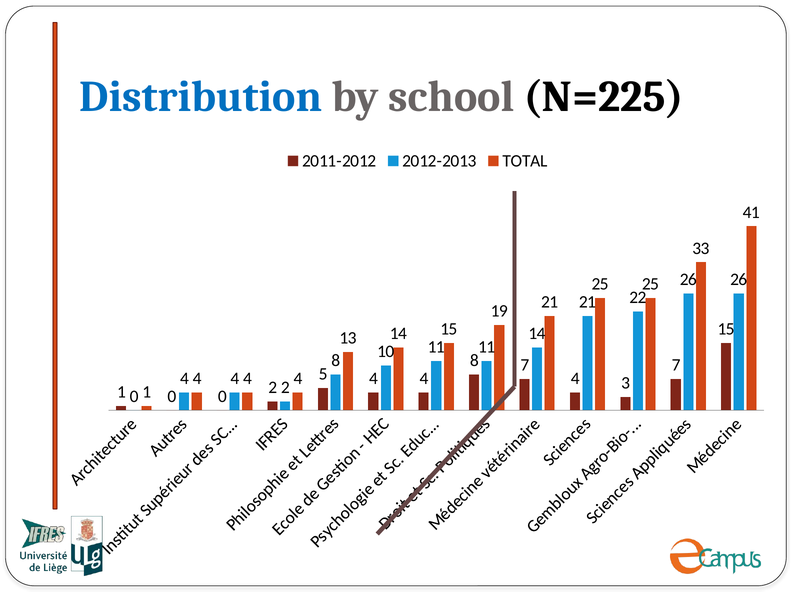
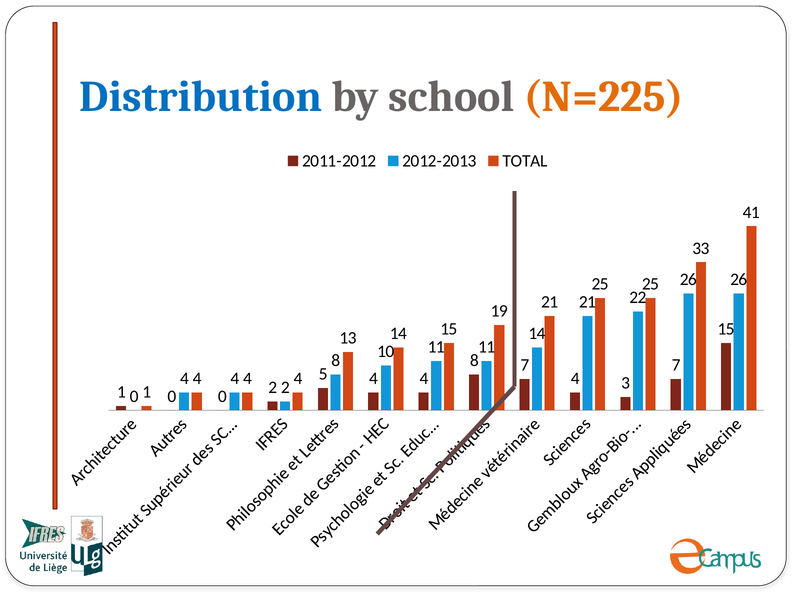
N=225 colour: black -> orange (604, 97)
